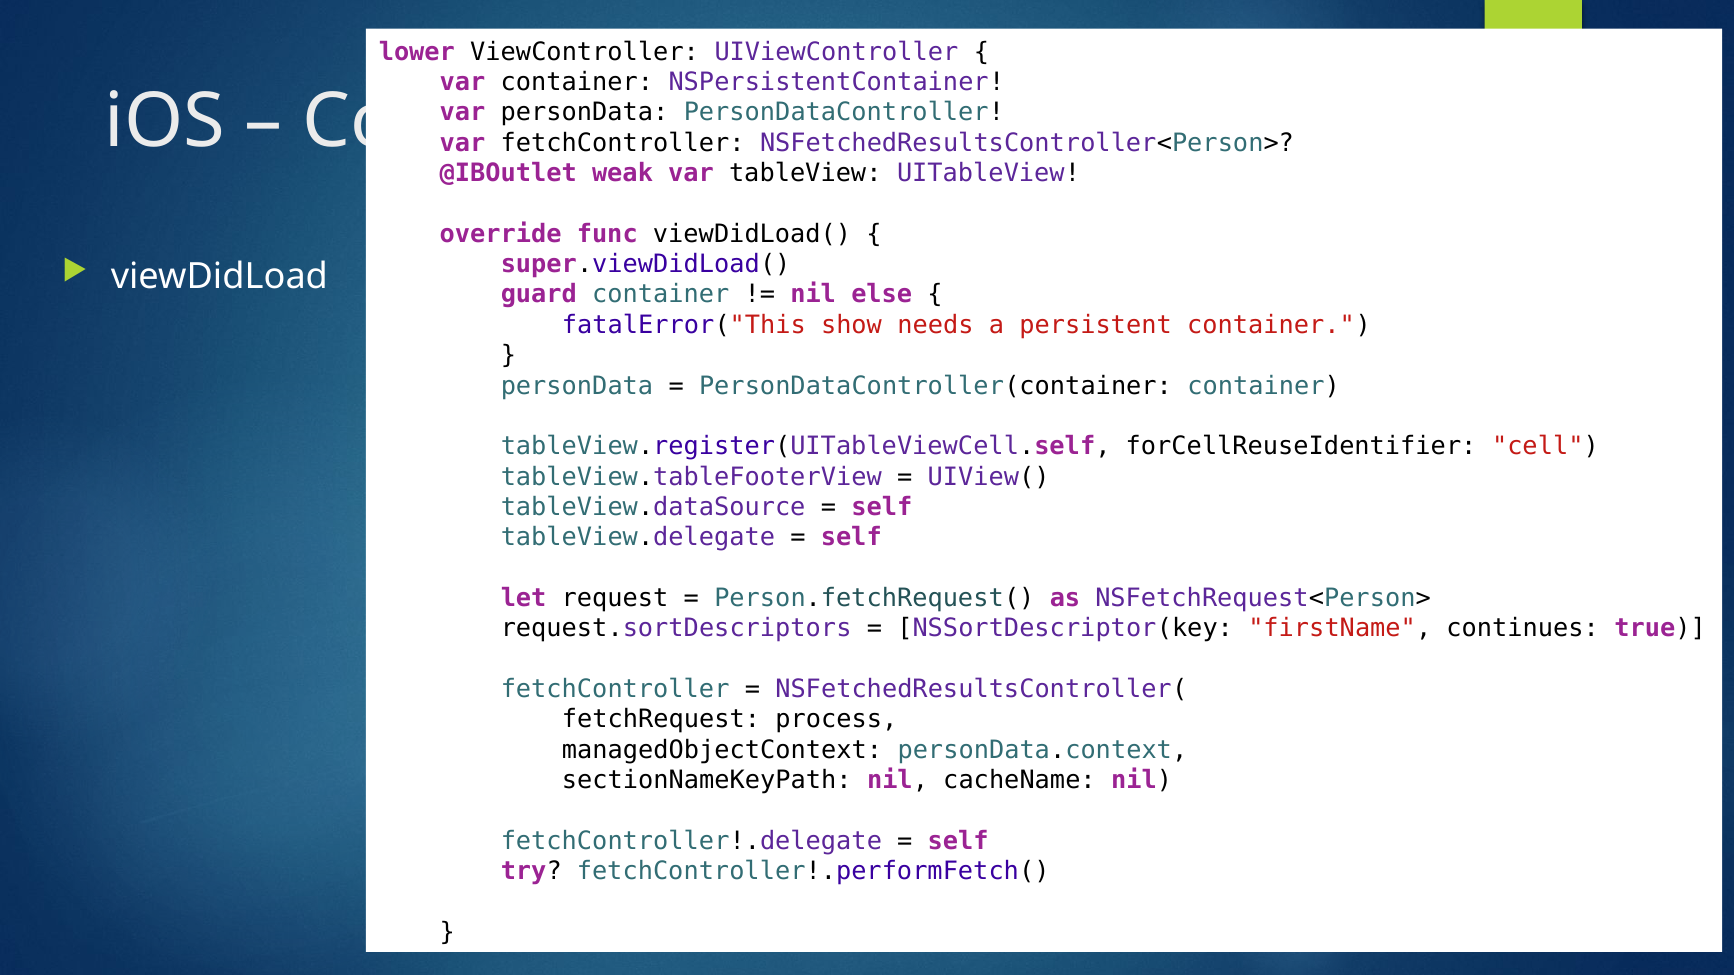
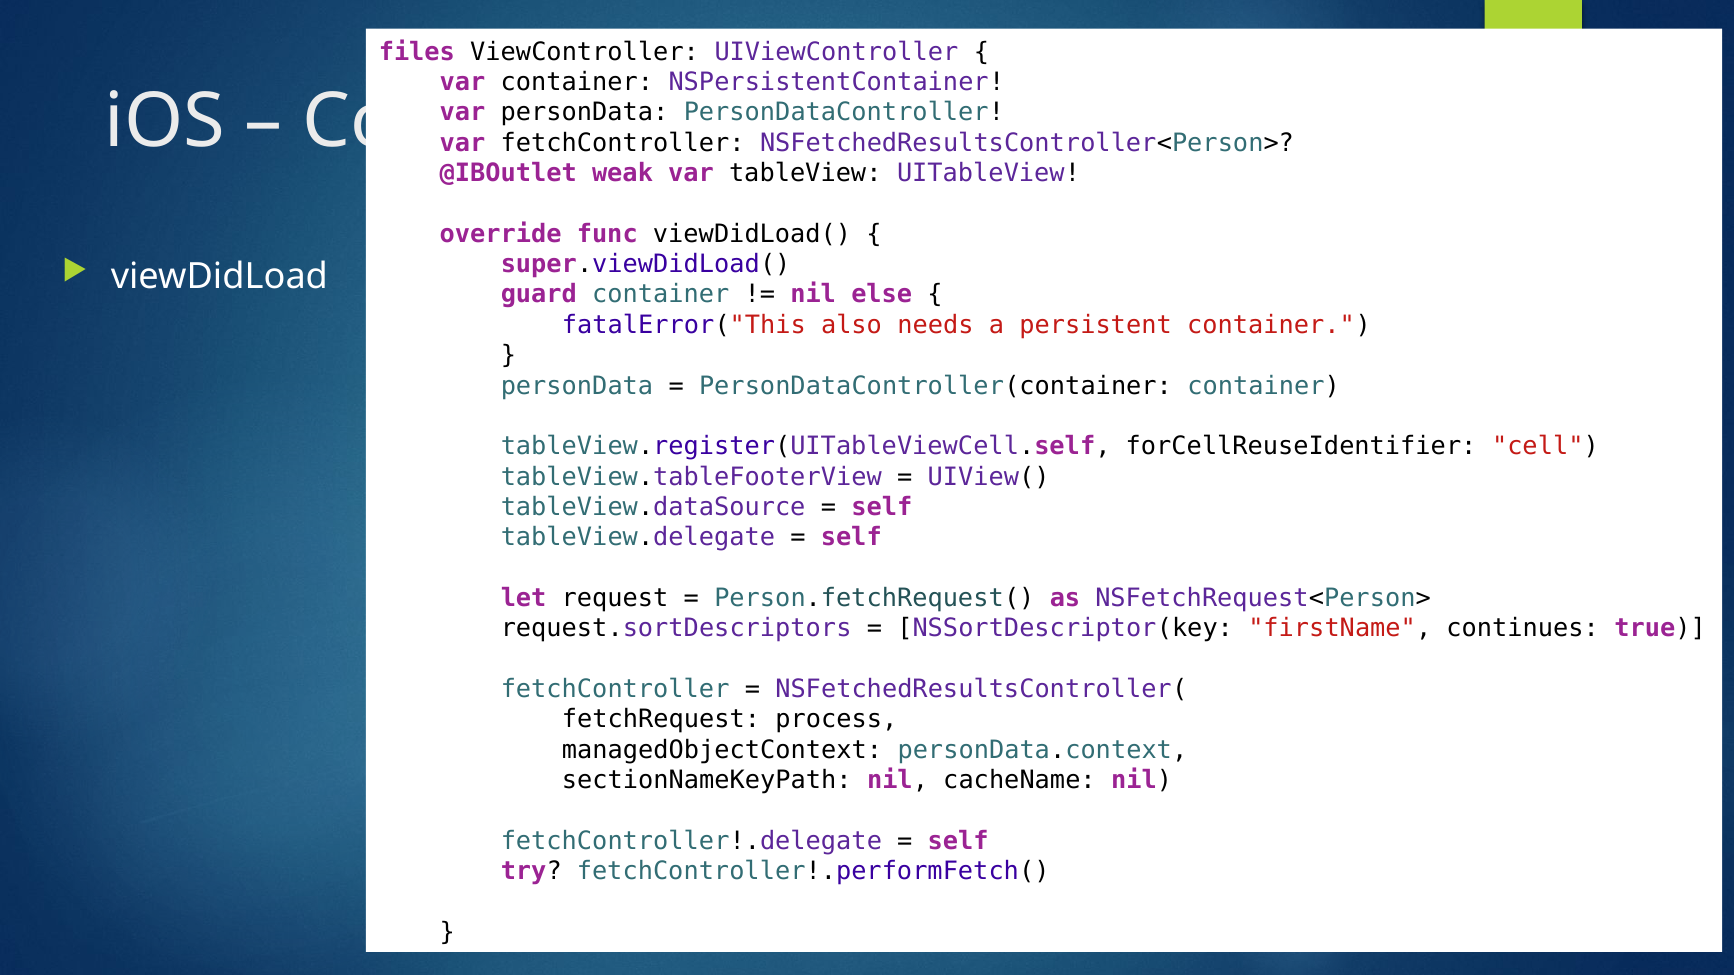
lower: lower -> files (417, 52)
show: show -> also (851, 325)
